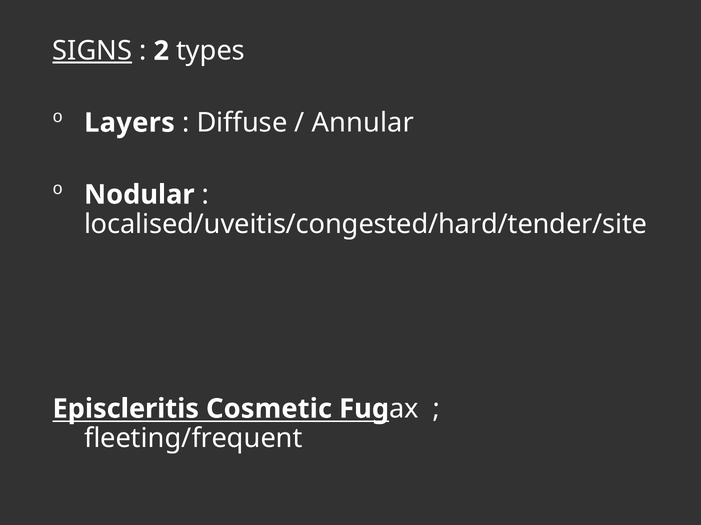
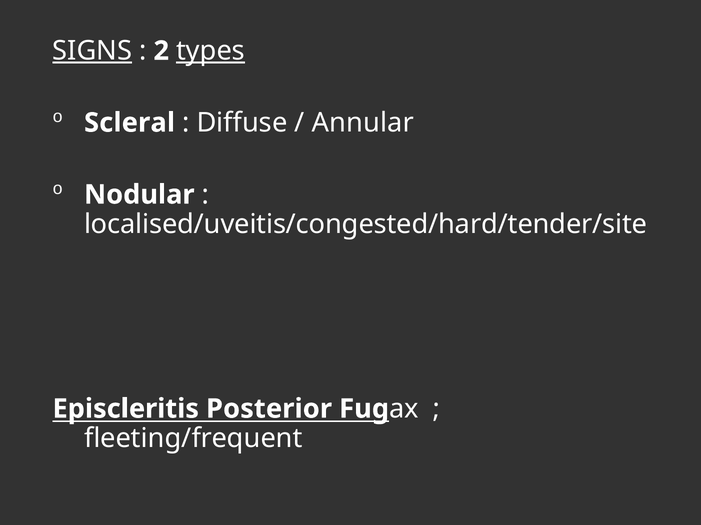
types underline: none -> present (211, 51)
Layers: Layers -> Scleral (130, 123)
Cosmetic: Cosmetic -> Posterior (269, 409)
